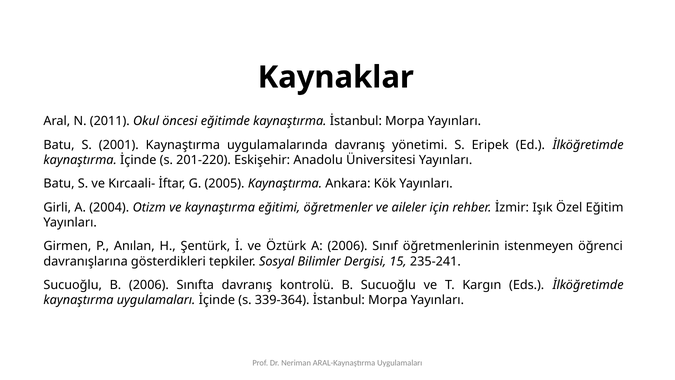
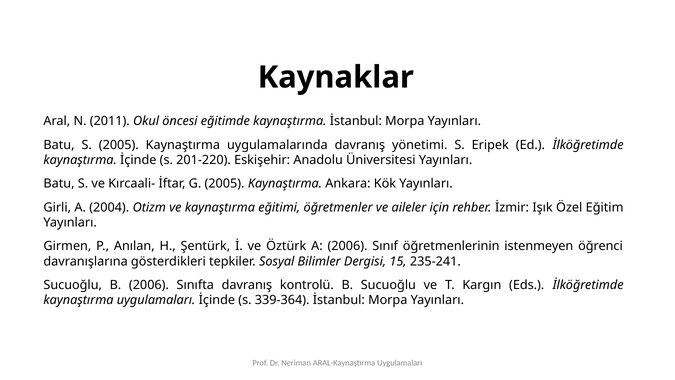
S 2001: 2001 -> 2005 (119, 145)
